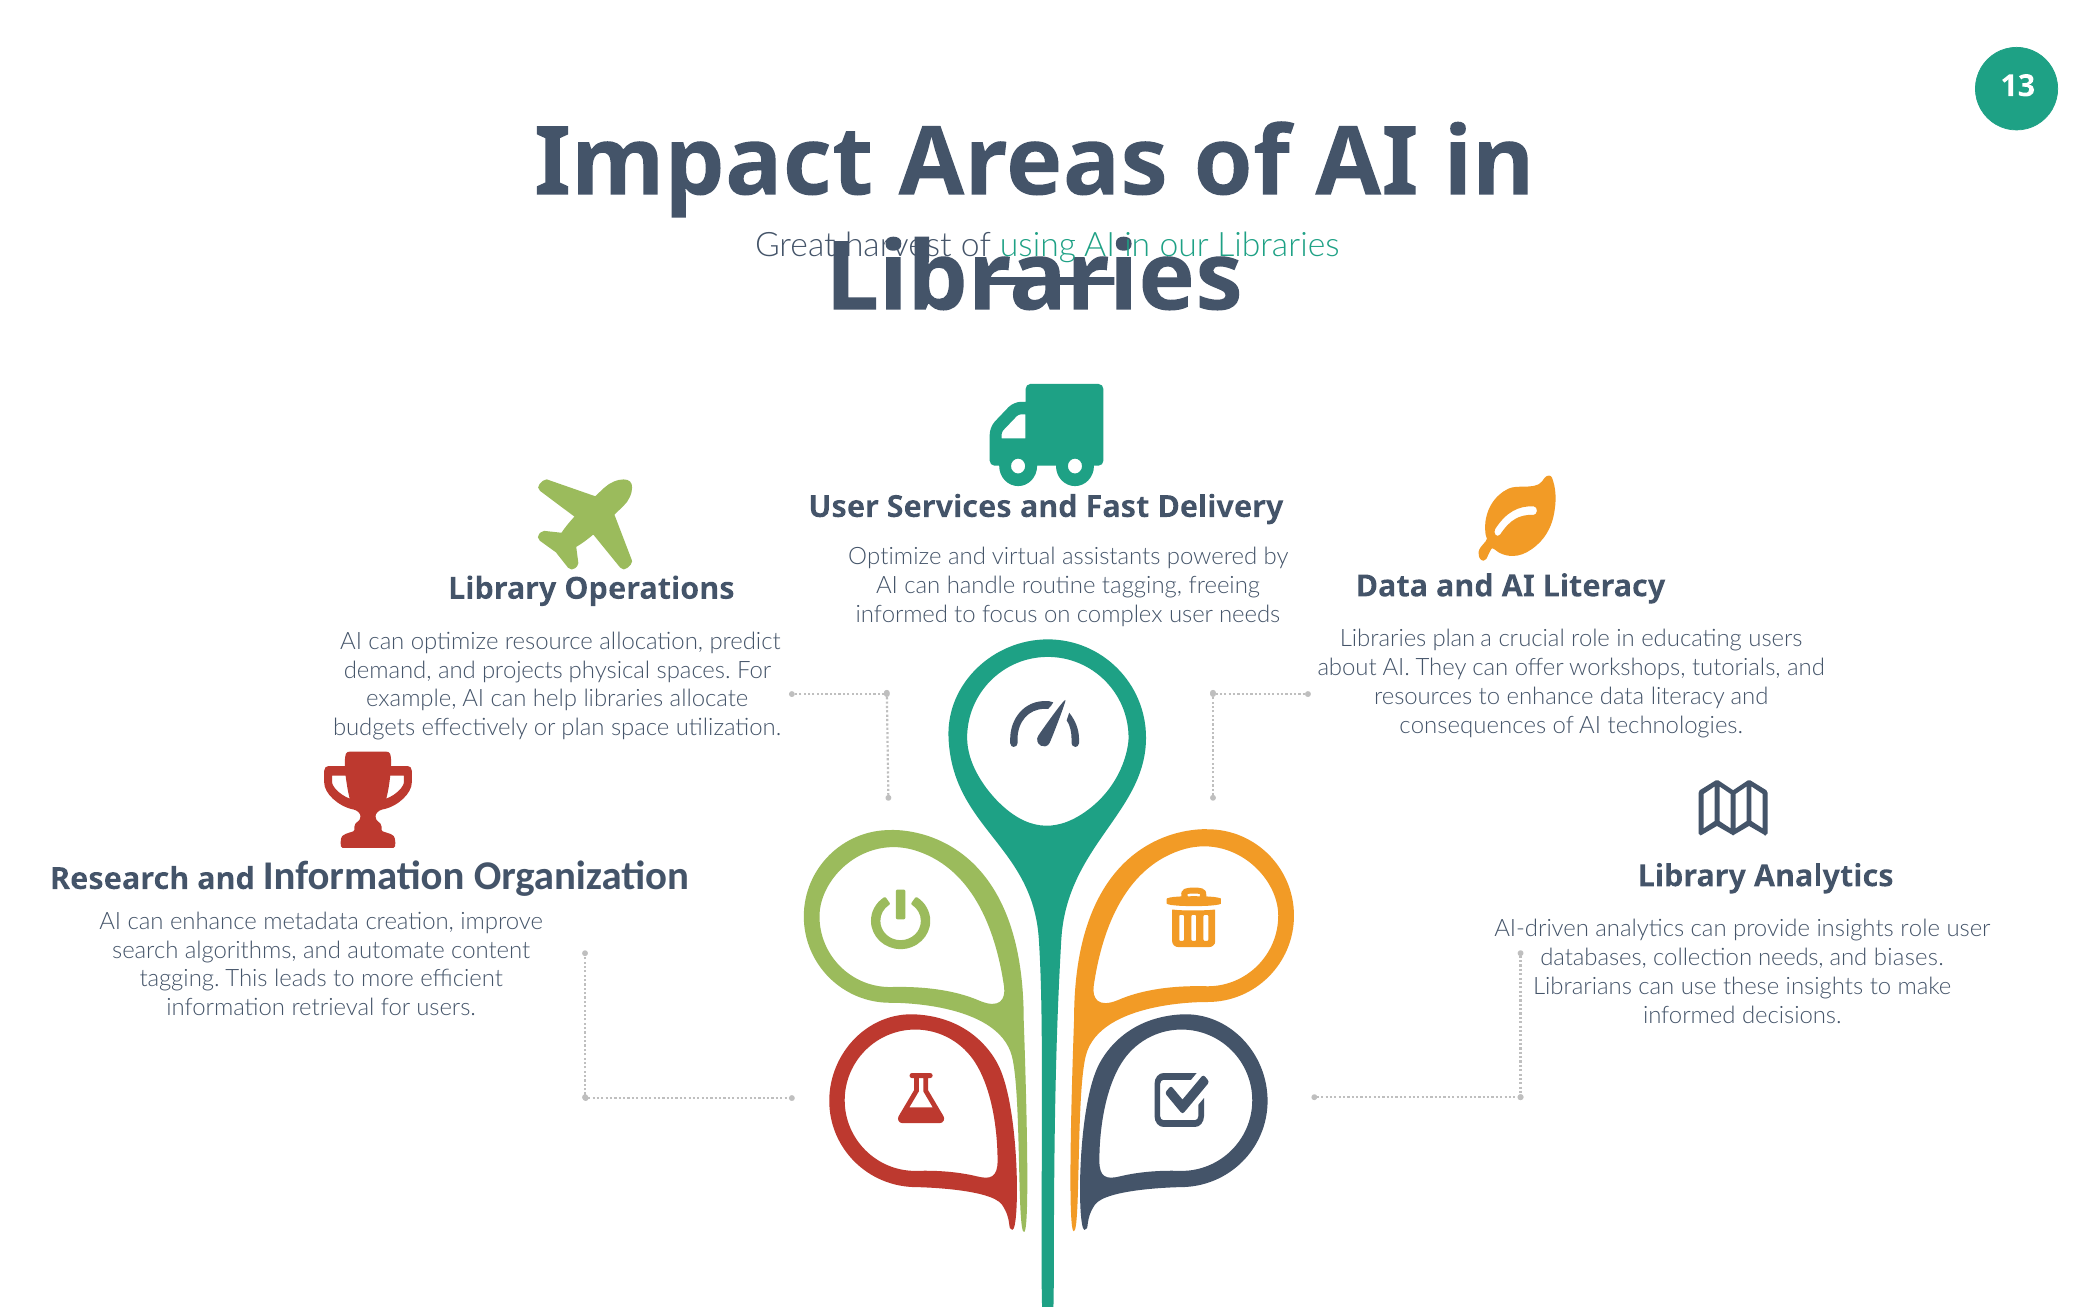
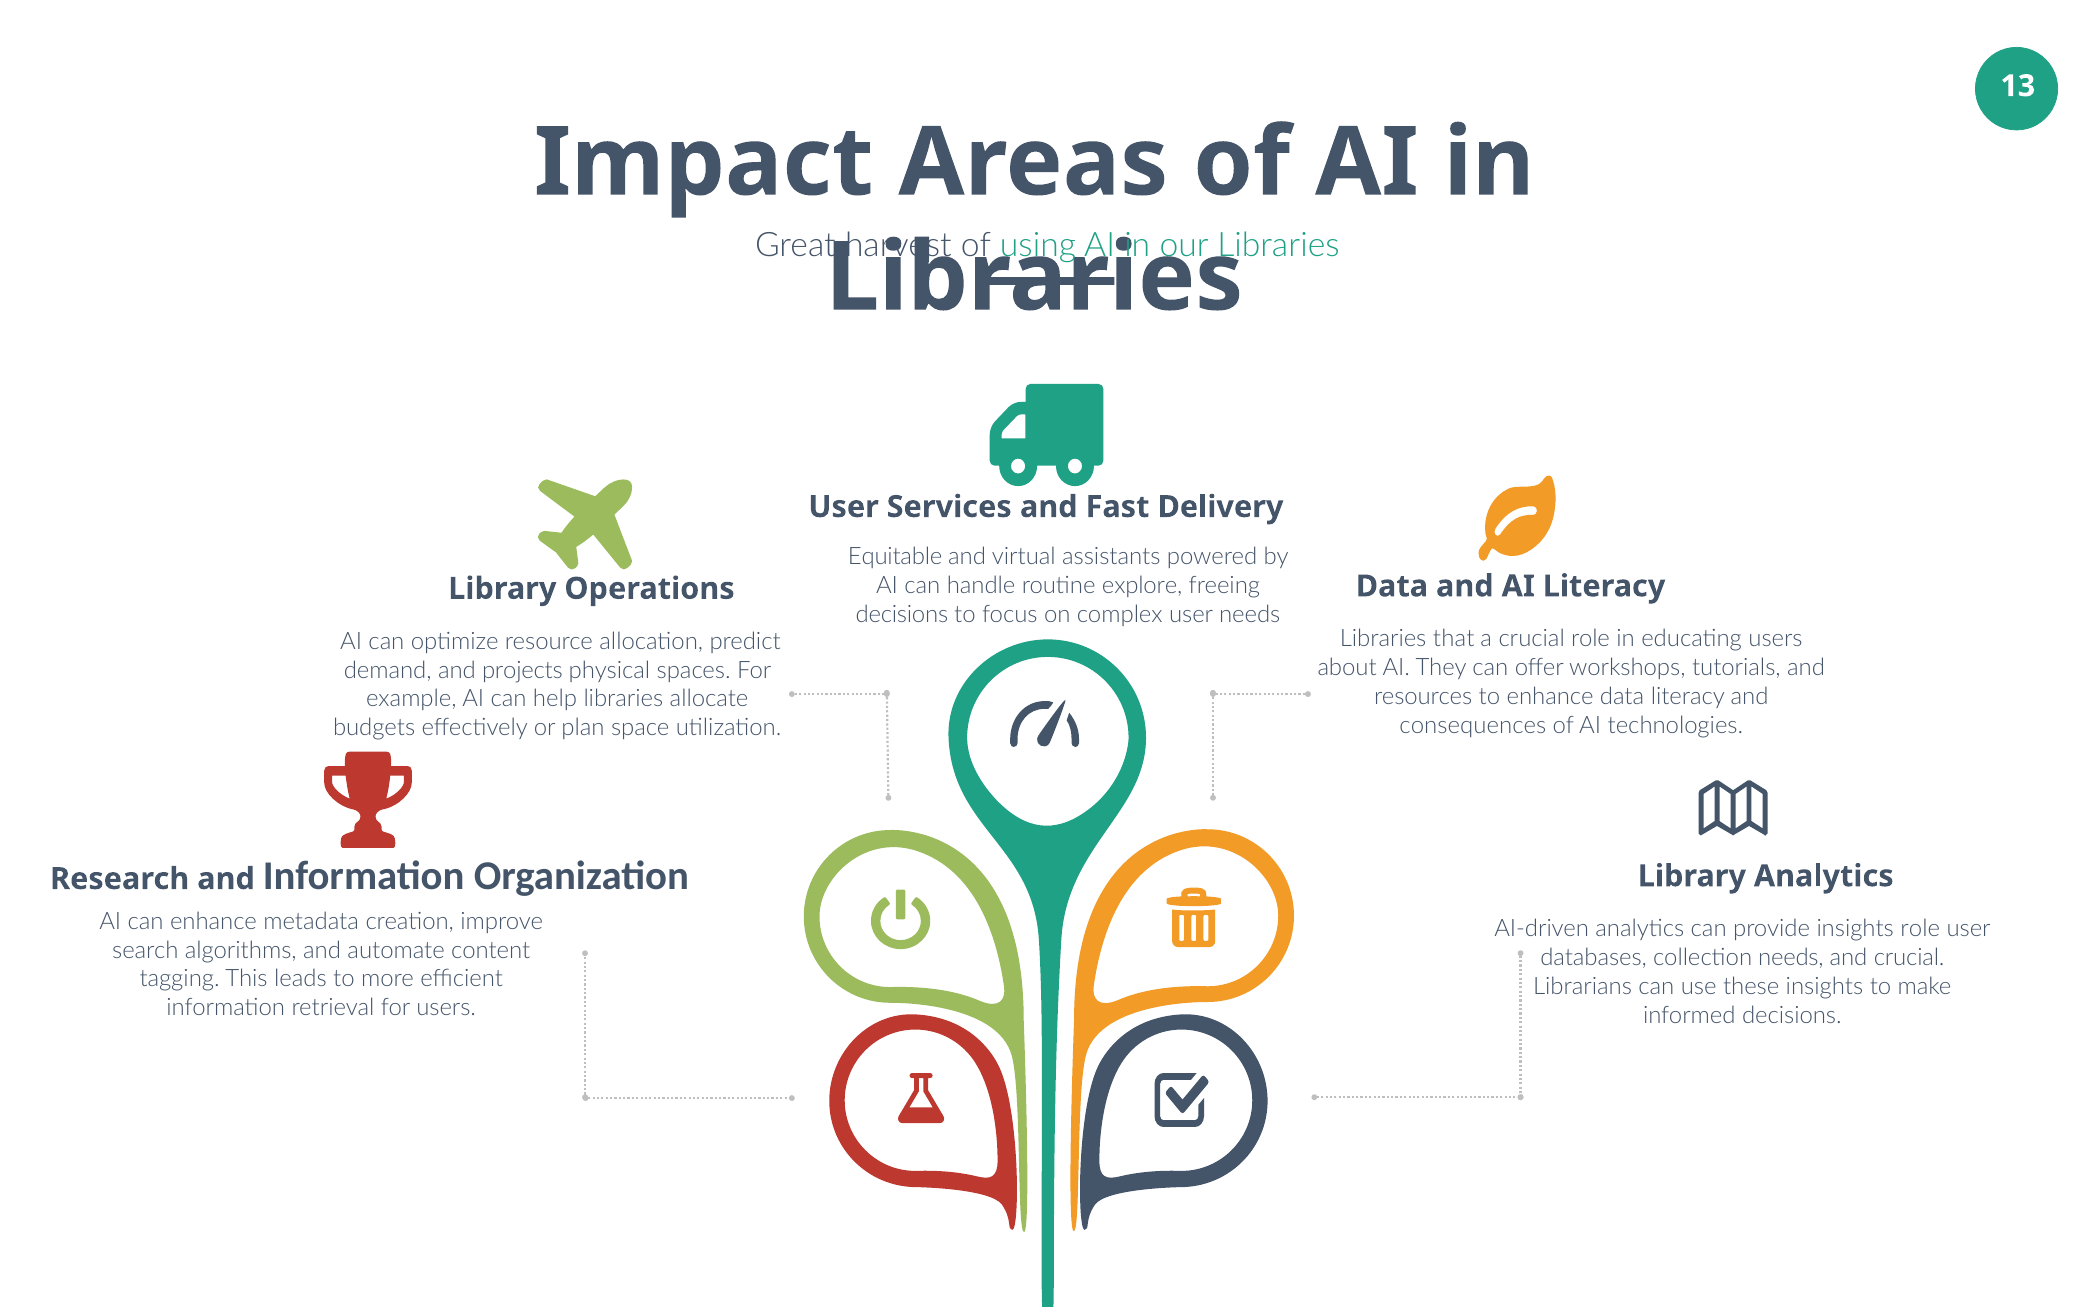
Optimize: Optimize -> Equitable (895, 557)
routine tagging: tagging -> explore (1142, 586)
informed: informed -> decisions (902, 615)
Libraries plan: plan -> that (1454, 639)
and biases: biases -> crucial (1909, 958)
